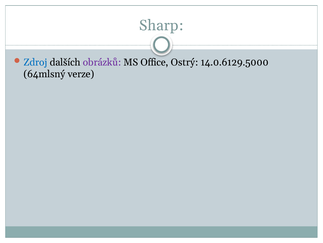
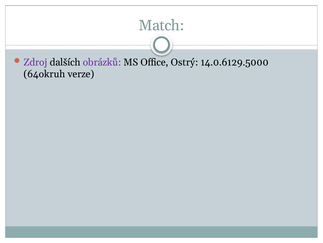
Sharp: Sharp -> Match (161, 25)
Zdroj colour: blue -> purple (35, 62)
64mlsný: 64mlsný -> 64okruh (44, 74)
